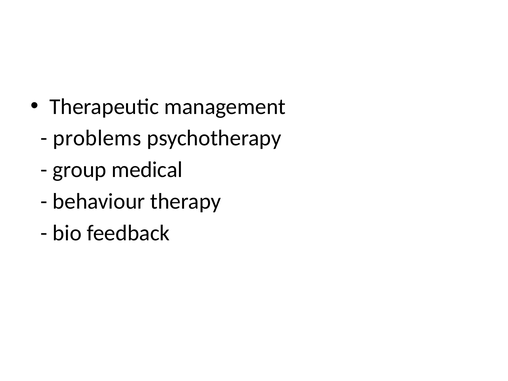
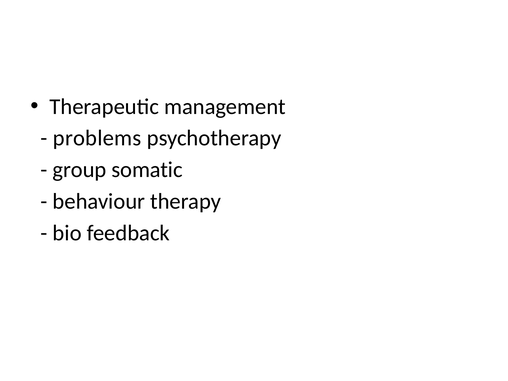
medical: medical -> somatic (147, 170)
